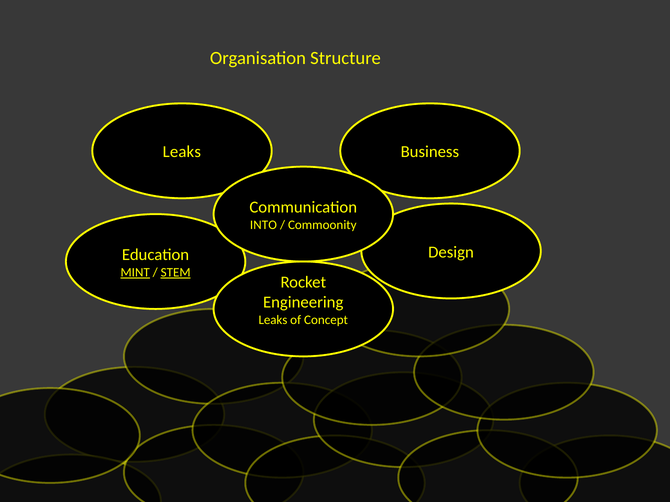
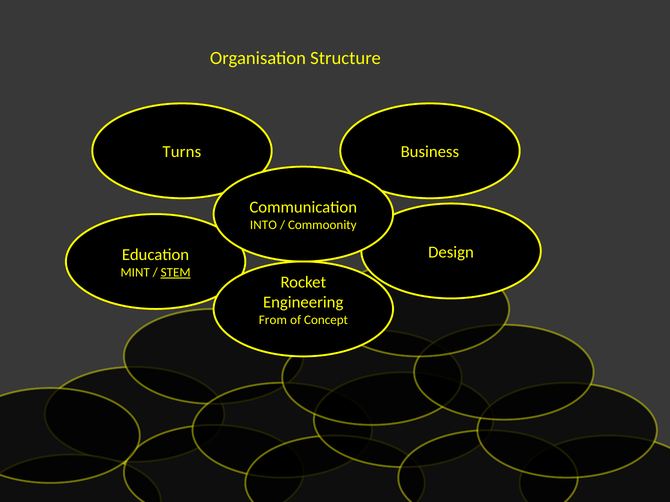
Leaks: Leaks -> Turns (182, 152)
MINT underline: present -> none (135, 273)
Leaks: Leaks -> From (273, 320)
